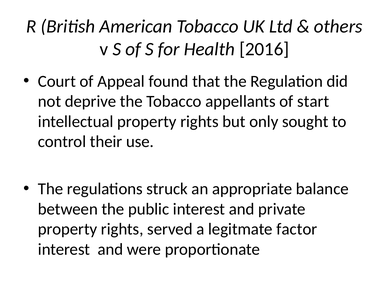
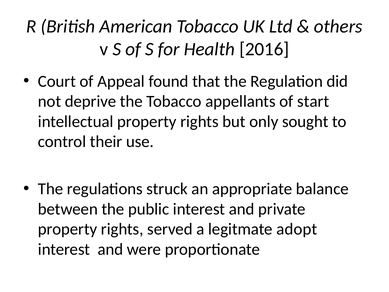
factor: factor -> adopt (297, 229)
